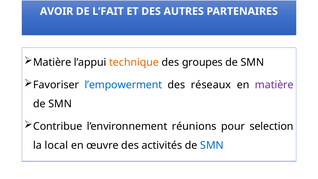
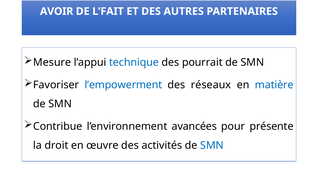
Matière: Matière -> Mesure (52, 62)
technique colour: orange -> blue (134, 62)
groupes: groupes -> pourrait (202, 62)
matière colour: purple -> blue (274, 85)
réunions: réunions -> avancées (194, 126)
selection: selection -> présente (272, 126)
local: local -> droit (56, 145)
